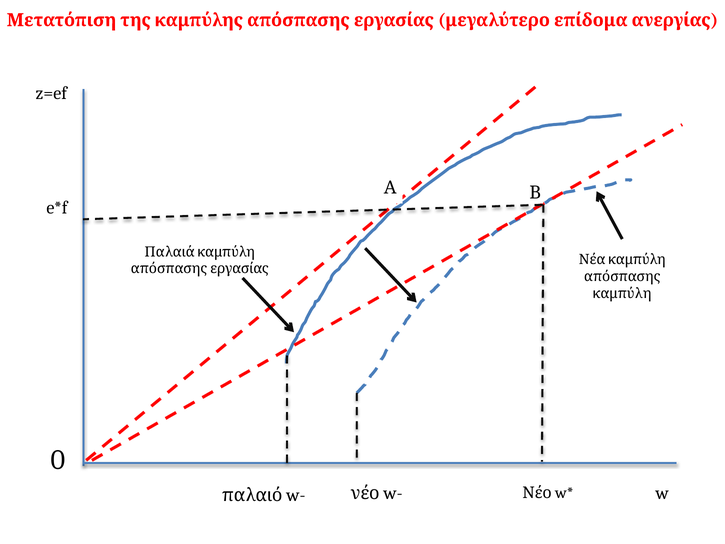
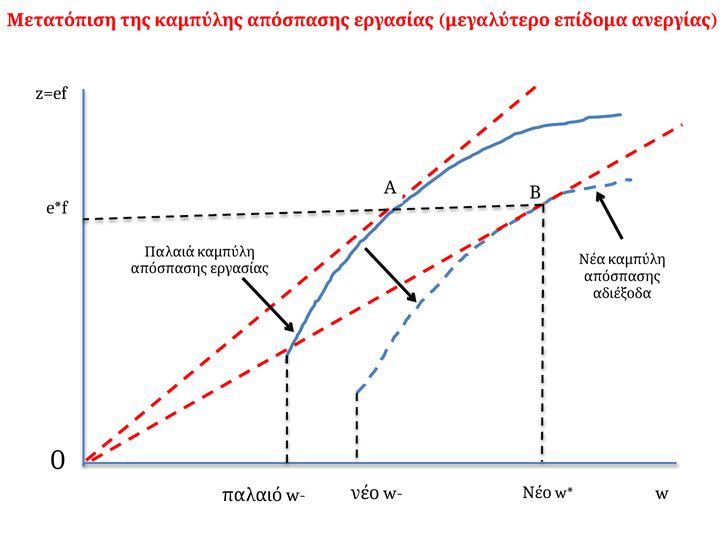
καμπύλη: καμπύλη -> αδιέξοδα (622, 293)
